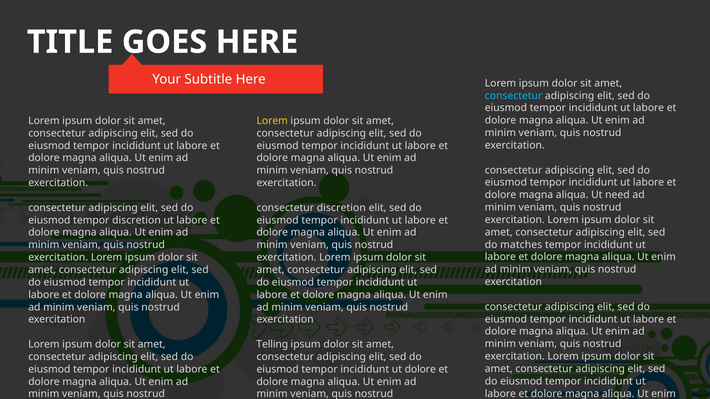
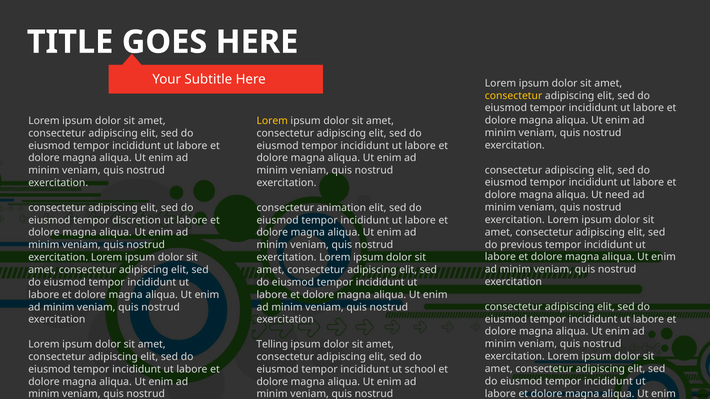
consectetur colour: light blue -> yellow (514, 96)
consectetur discretion: discretion -> animation (341, 208)
matches: matches -> previous (521, 245)
ut dolore: dolore -> school (420, 370)
